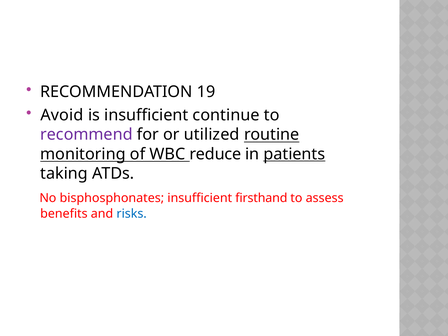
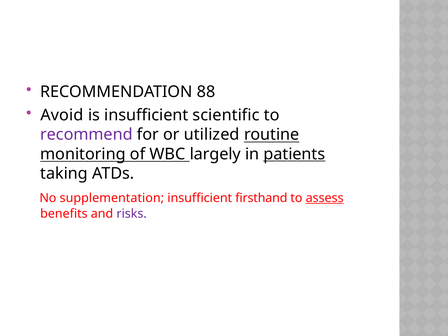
19: 19 -> 88 (206, 92)
continue: continue -> scientific (226, 115)
reduce: reduce -> largely (215, 154)
bisphosphonates: bisphosphonates -> supplementation (112, 198)
assess underline: none -> present (325, 198)
risks colour: blue -> purple (132, 214)
